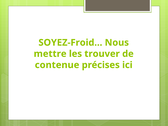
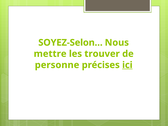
SOYEZ-Froid…: SOYEZ-Froid… -> SOYEZ-Selon… (70, 43)
contenue: contenue -> personne (57, 65)
ici underline: none -> present (127, 65)
